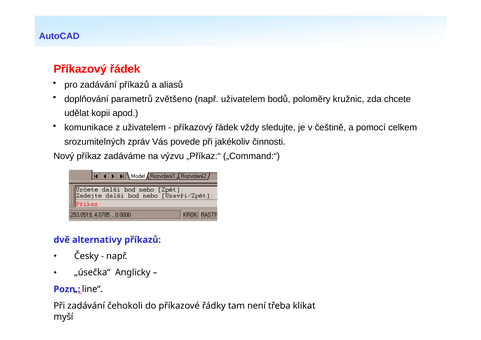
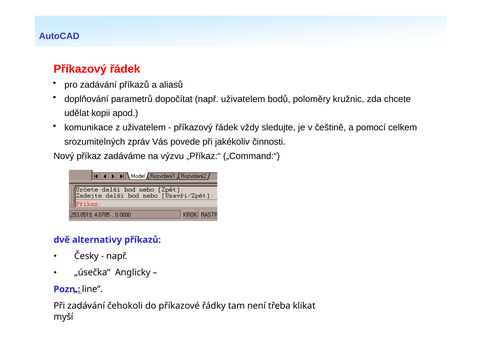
zvětšeno: zvětšeno -> dopočítat (174, 99)
